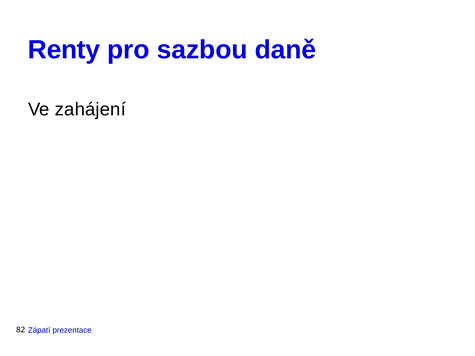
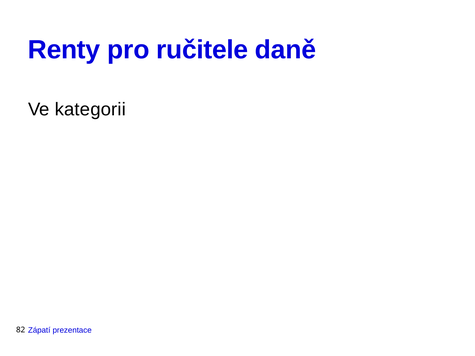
sazbou: sazbou -> ručitele (202, 50)
zahájení: zahájení -> kategorii (90, 110)
